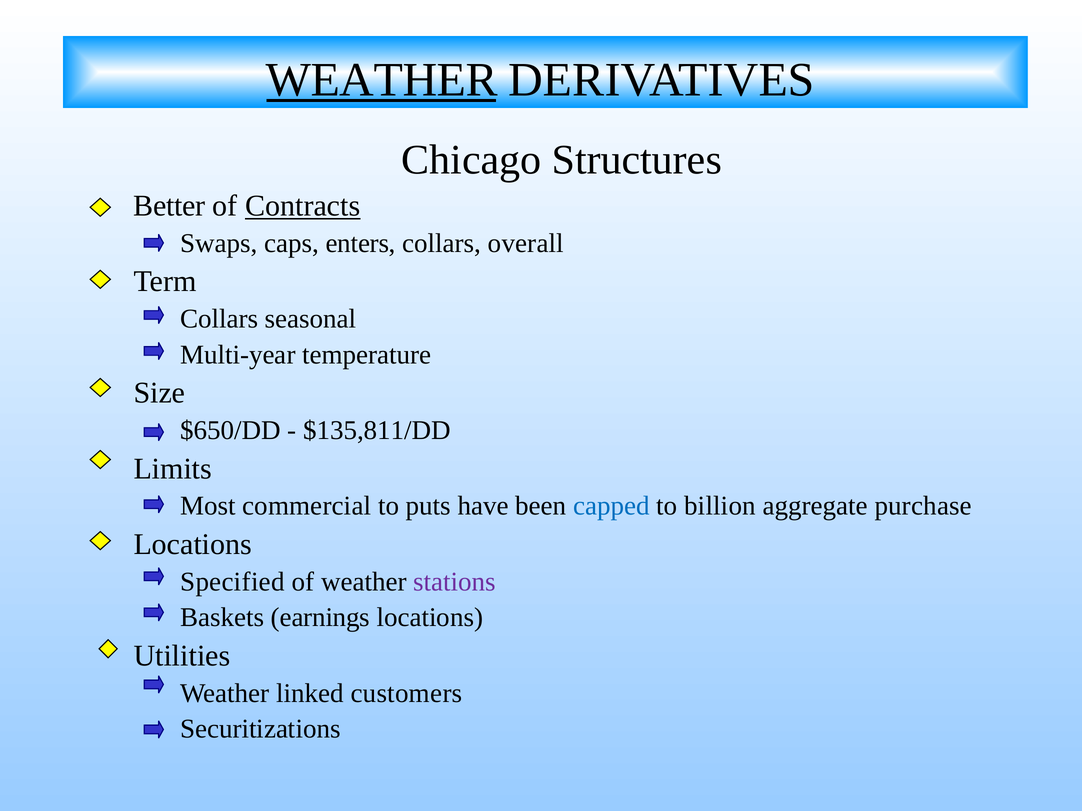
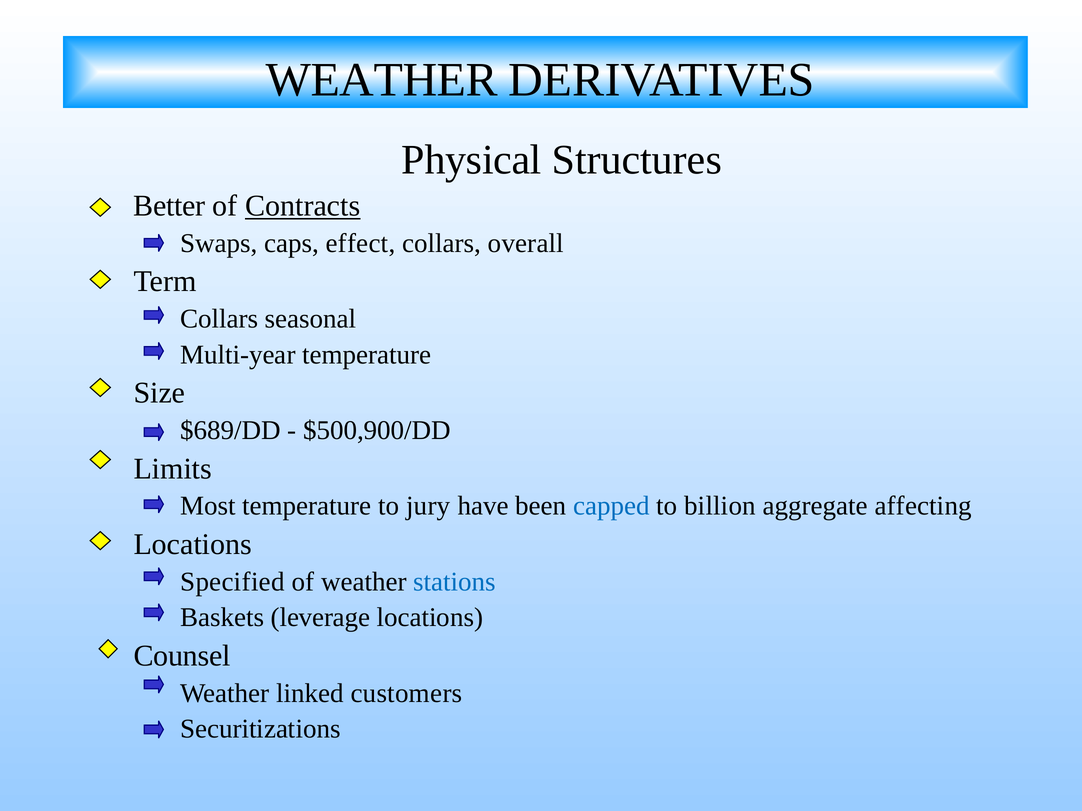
WEATHER underline: present -> none (382, 80)
Chicago: Chicago -> Physical (472, 160)
enters: enters -> effect (360, 243)
$650/DD: $650/DD -> $689/DD (230, 431)
$135,811/DD: $135,811/DD -> $500,900/DD (377, 431)
Most commercial: commercial -> temperature (307, 506)
puts: puts -> jury (428, 506)
purchase: purchase -> affecting (923, 506)
stations colour: purple -> blue (455, 582)
earnings: earnings -> leverage (320, 618)
Utilities: Utilities -> Counsel (182, 656)
